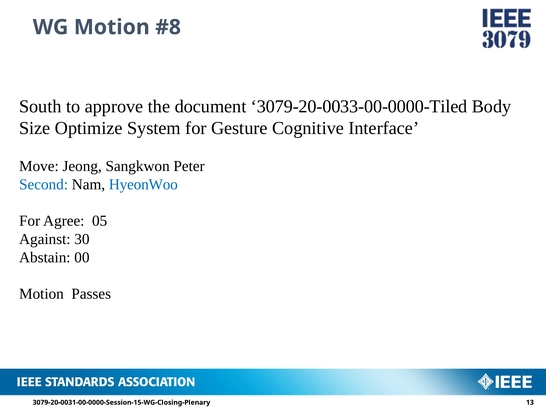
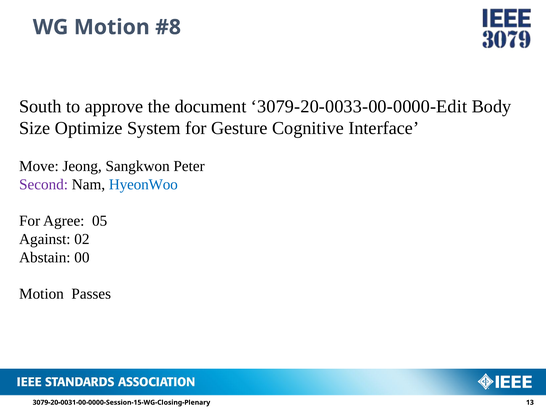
3079-20-0033-00-0000-Tiled: 3079-20-0033-00-0000-Tiled -> 3079-20-0033-00-0000-Edit (359, 106)
Second colour: blue -> purple (44, 184)
30: 30 -> 02 (82, 239)
